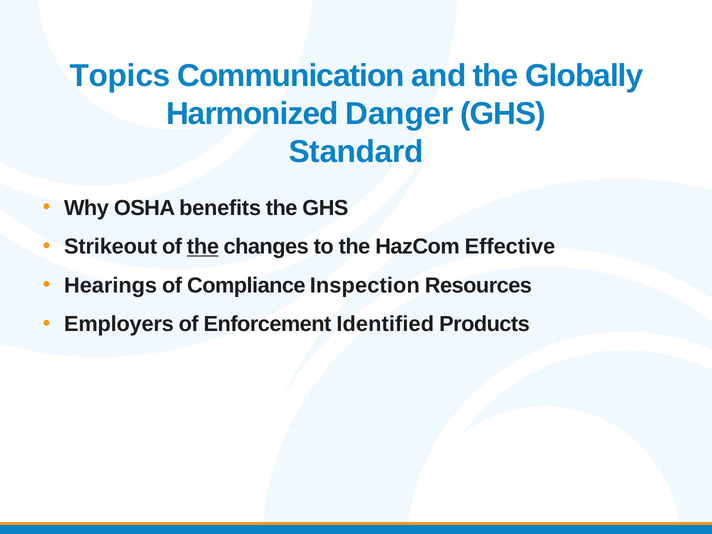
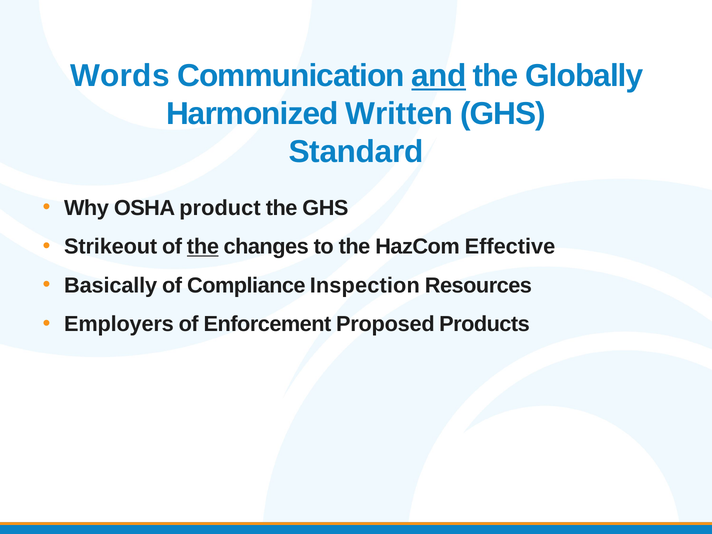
Topics: Topics -> Words (120, 76)
and underline: none -> present (439, 76)
Danger: Danger -> Written (399, 114)
benefits: benefits -> product (220, 208)
Hearings: Hearings -> Basically (111, 285)
Identified: Identified -> Proposed (385, 324)
